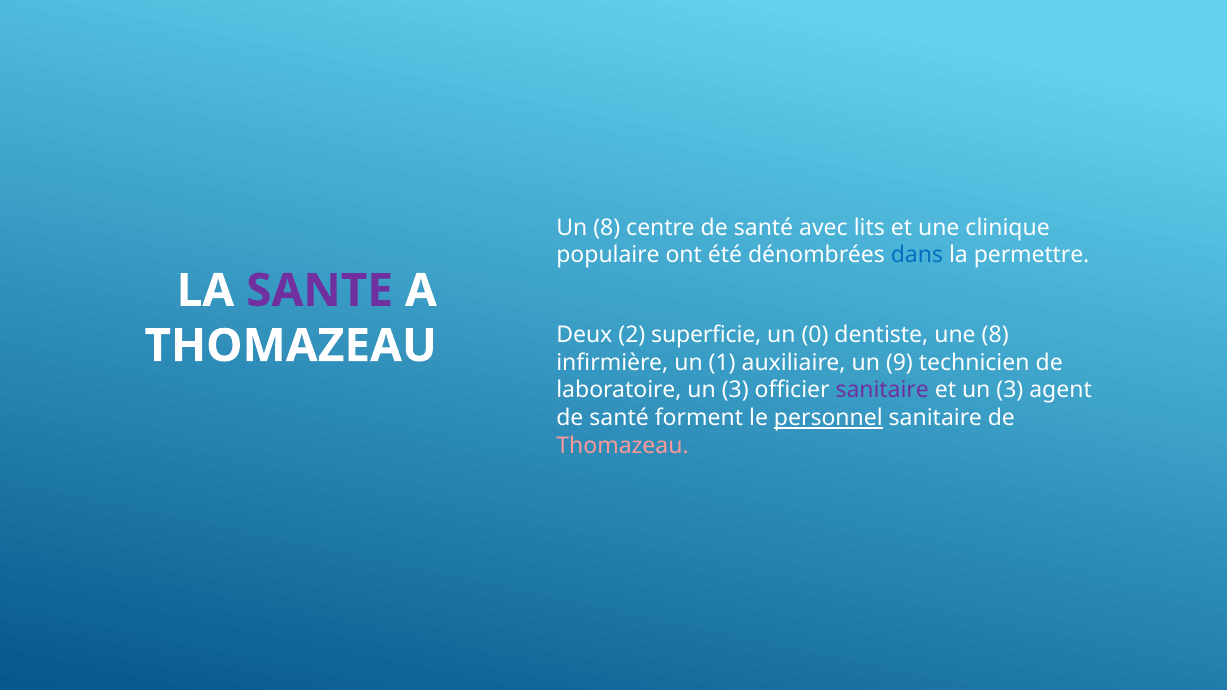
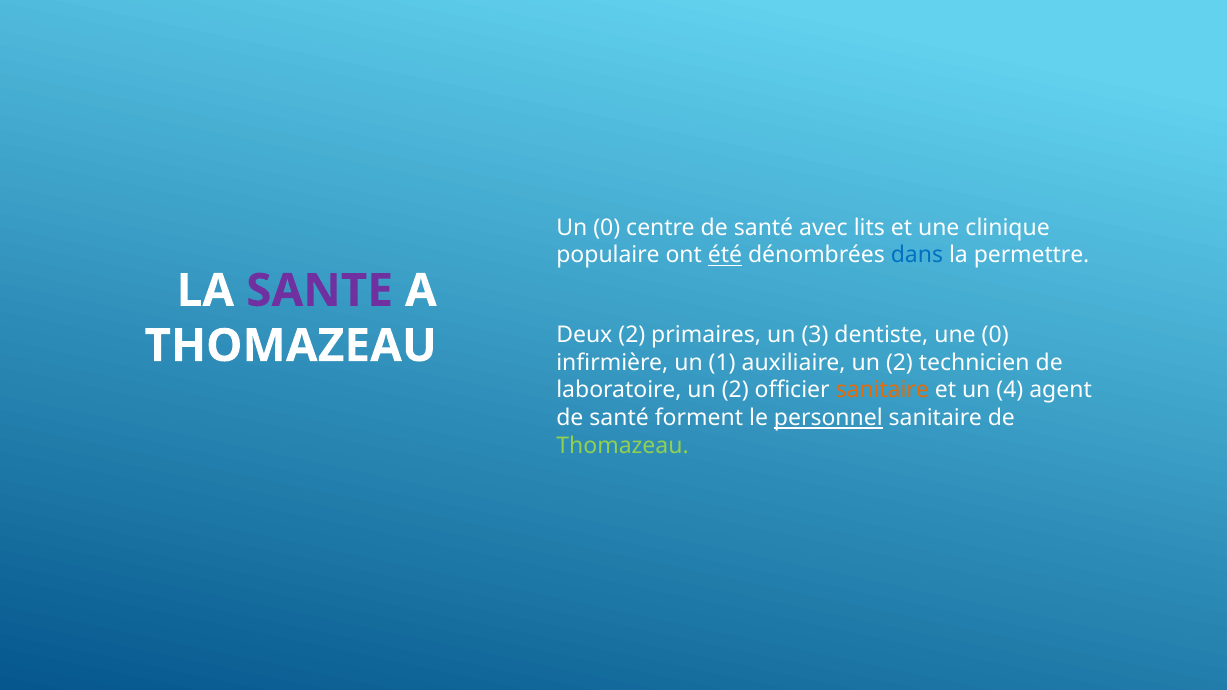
Un 8: 8 -> 0 (607, 228)
été underline: none -> present (725, 255)
superficie: superficie -> primaires (706, 335)
0: 0 -> 3 (815, 335)
une 8: 8 -> 0 (995, 335)
auxiliaire un 9: 9 -> 2 (899, 363)
laboratoire un 3: 3 -> 2 (735, 390)
sanitaire colour: purple -> orange (882, 390)
et un 3: 3 -> 4 (1010, 390)
Thomazeau colour: pink -> light green (623, 446)
